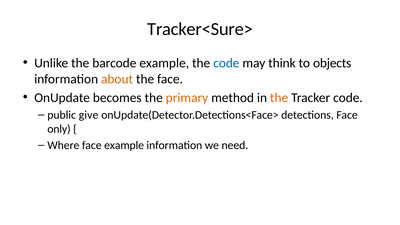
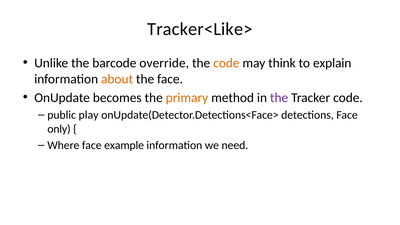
Tracker<Sure>: Tracker<Sure> -> Tracker<Like> (200, 29)
barcode example: example -> override (164, 63)
code colour: blue -> orange (226, 63)
objects: objects -> explain (332, 63)
the colour: orange -> purple (279, 98)
give: give -> play (89, 115)
